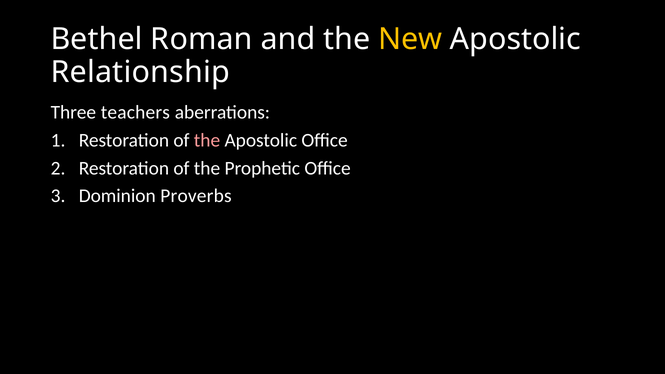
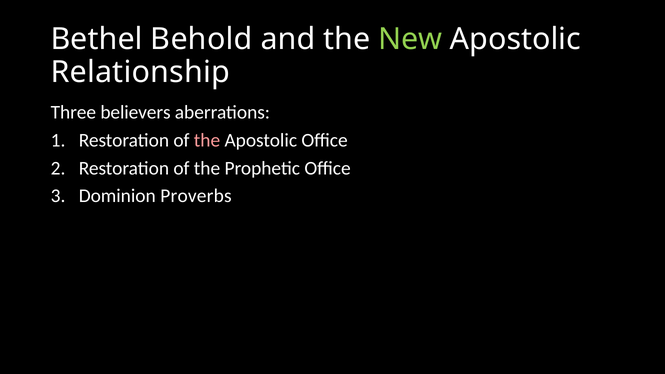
Roman: Roman -> Behold (202, 39)
New colour: yellow -> light green (410, 39)
teachers: teachers -> believers (136, 112)
